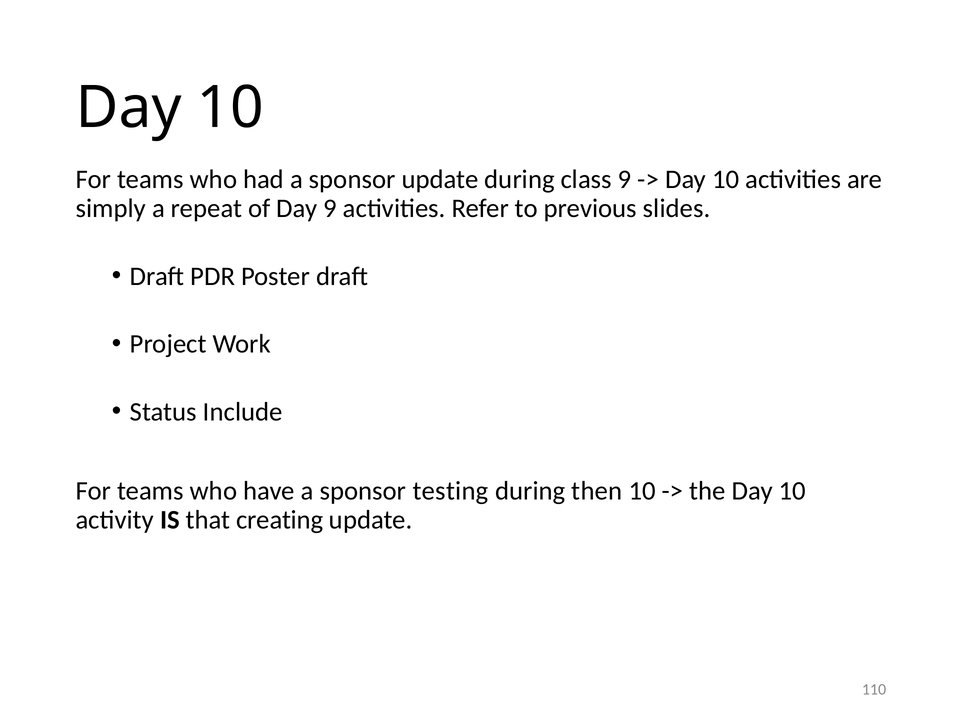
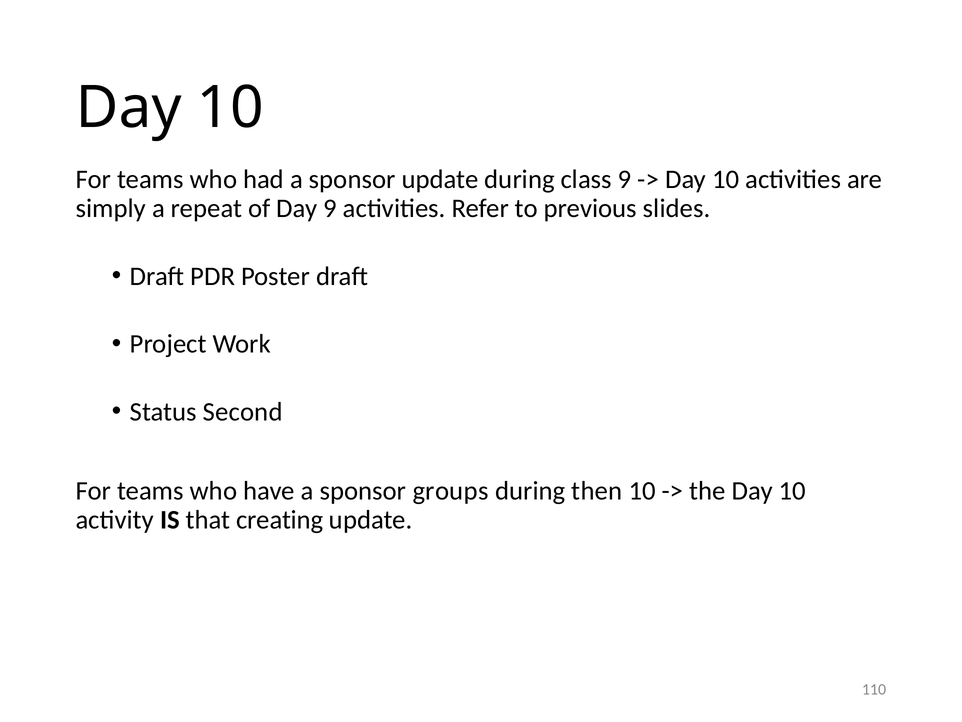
Include: Include -> Second (243, 411)
testing: testing -> groups (451, 491)
